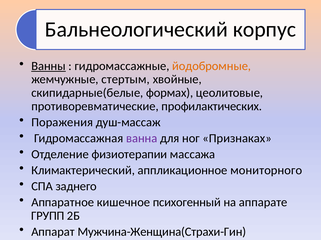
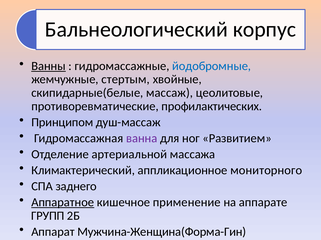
йодобромные colour: orange -> blue (212, 66)
формах: формах -> массаж (170, 93)
Поражения: Поражения -> Принципом (62, 123)
Признаках: Признаках -> Развитием (237, 139)
физиотерапии: физиотерапии -> артериальной (129, 155)
Аппаратное underline: none -> present (63, 203)
психогенный: психогенный -> применение (187, 203)
Мужчина-Женщина(Страхи-Гин: Мужчина-Женщина(Страхи-Гин -> Мужчина-Женщина(Форма-Гин (162, 232)
